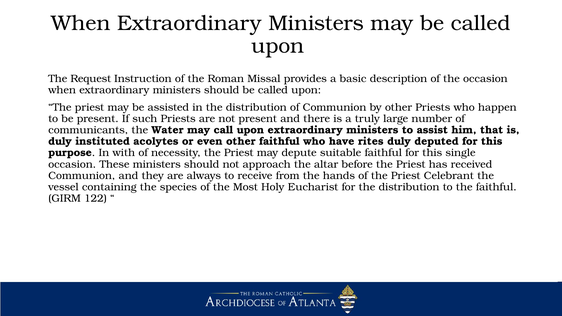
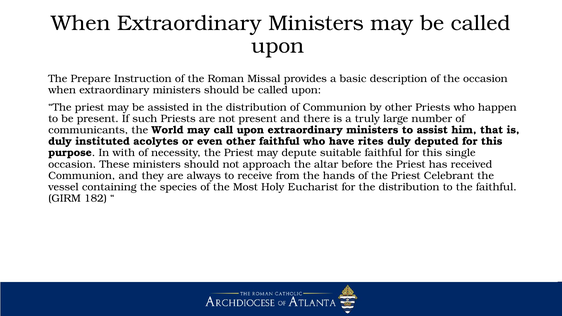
Request: Request -> Prepare (91, 79)
Water: Water -> World (168, 130)
122: 122 -> 182 (95, 198)
